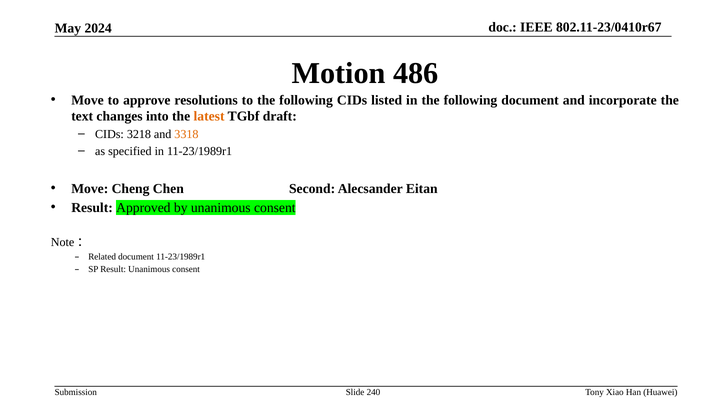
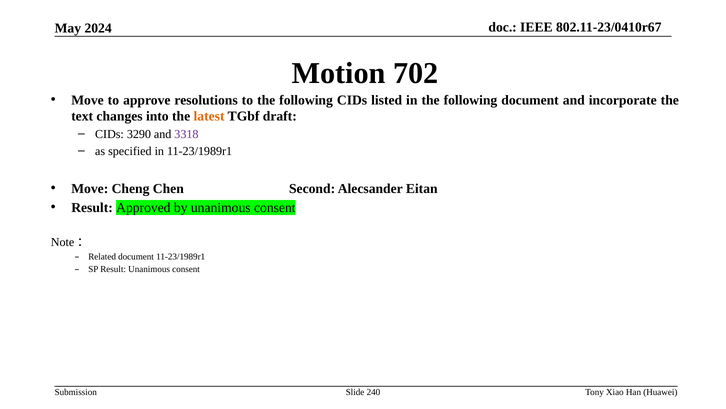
486: 486 -> 702 (416, 73)
3218: 3218 -> 3290 (139, 134)
3318 colour: orange -> purple (186, 134)
